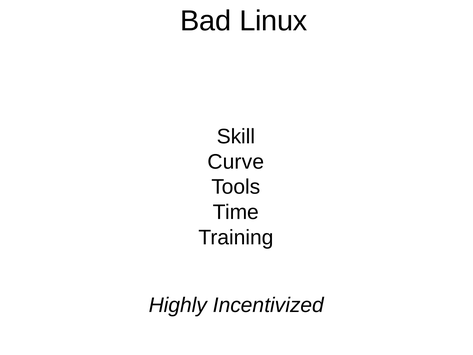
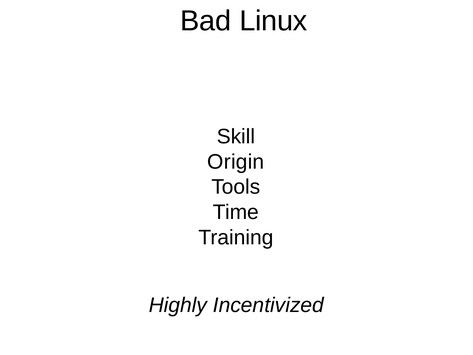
Curve: Curve -> Origin (236, 162)
